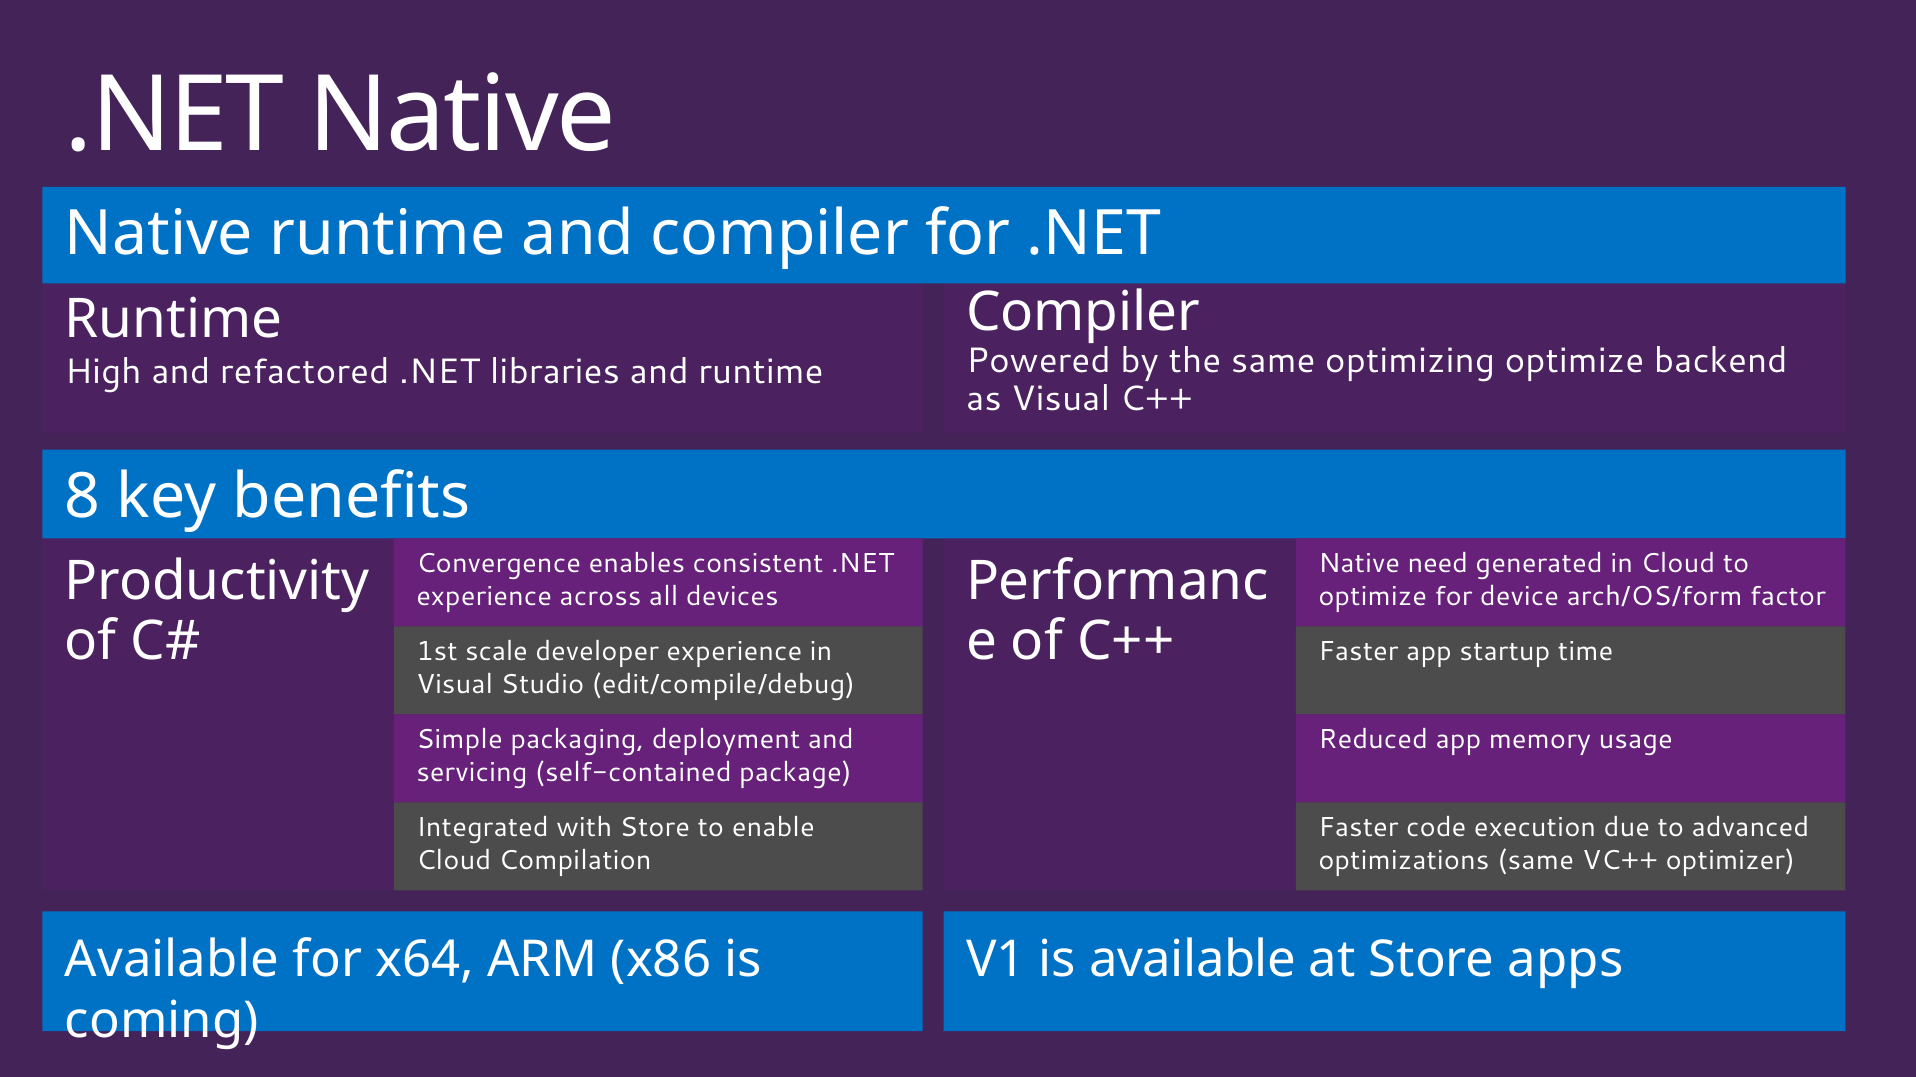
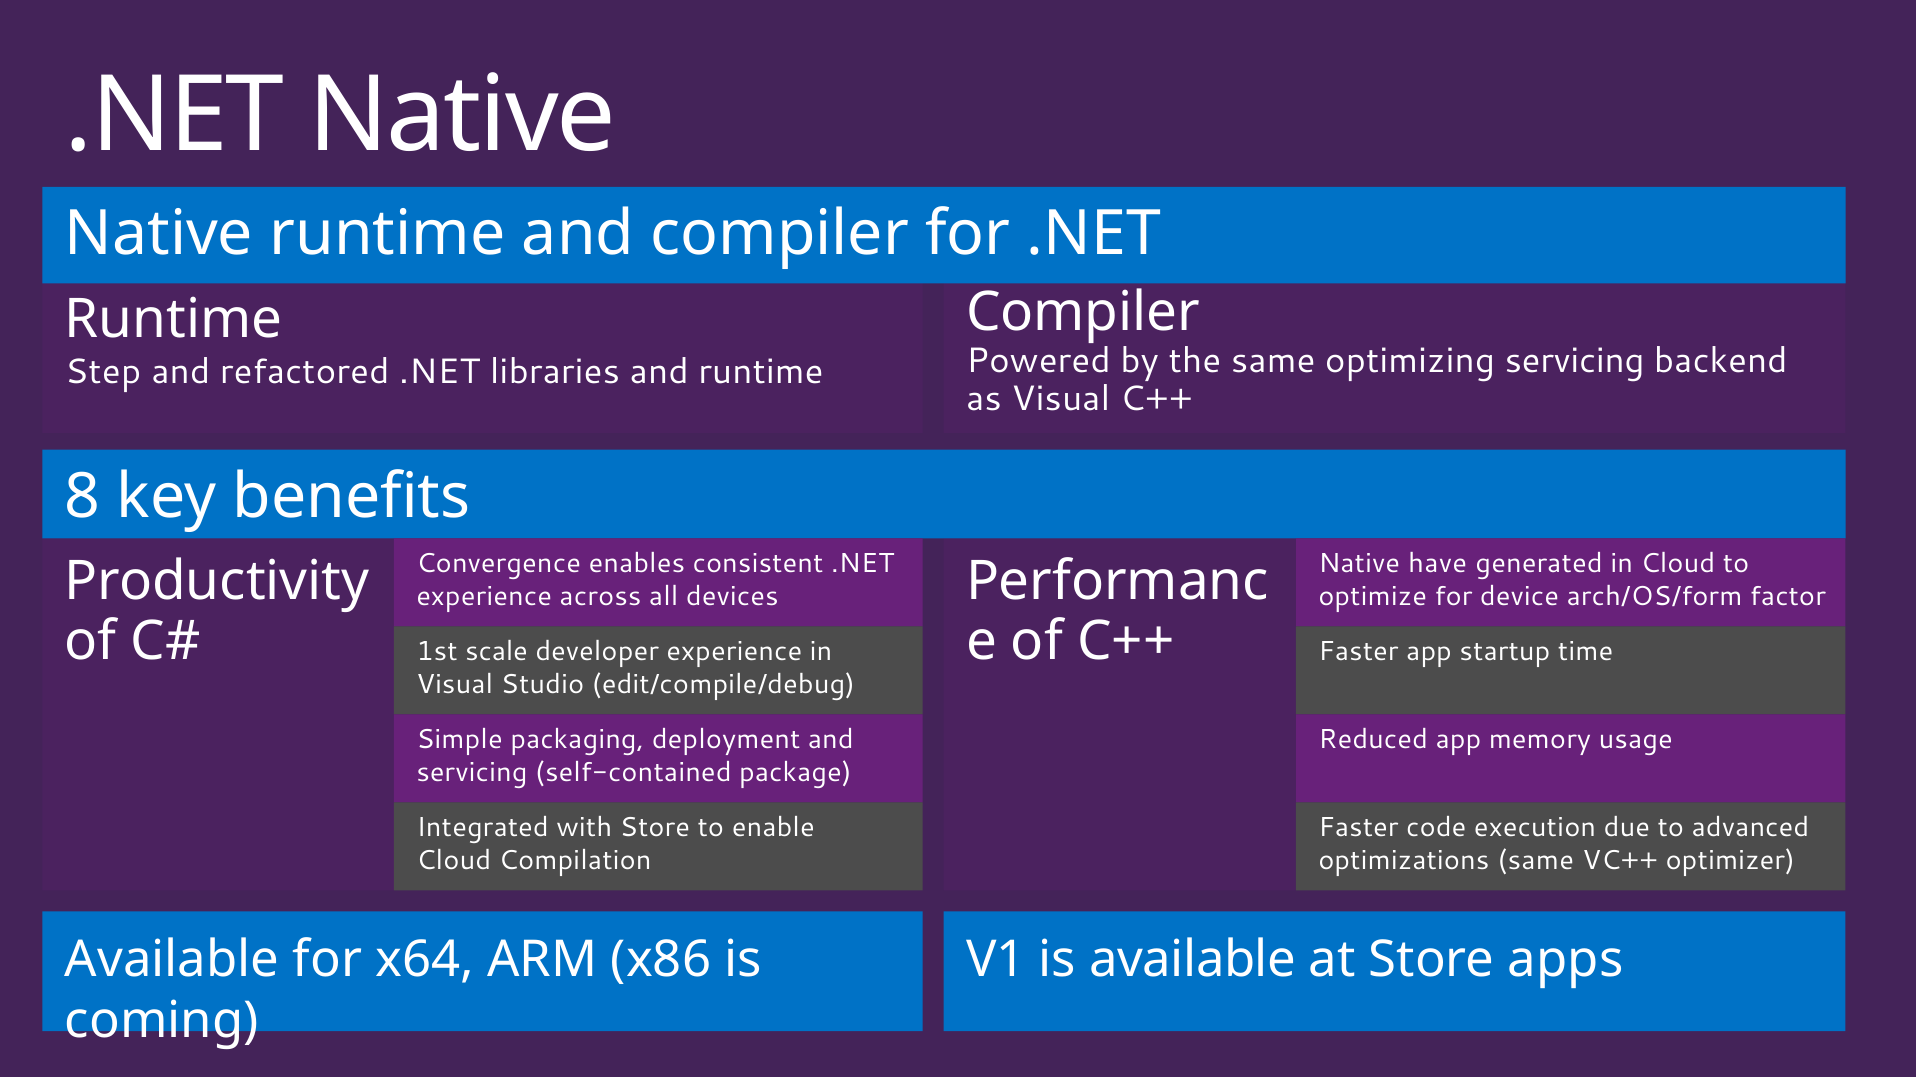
optimizing optimize: optimize -> servicing (1575, 361)
High: High -> Step (103, 372)
need: need -> have (1438, 564)
